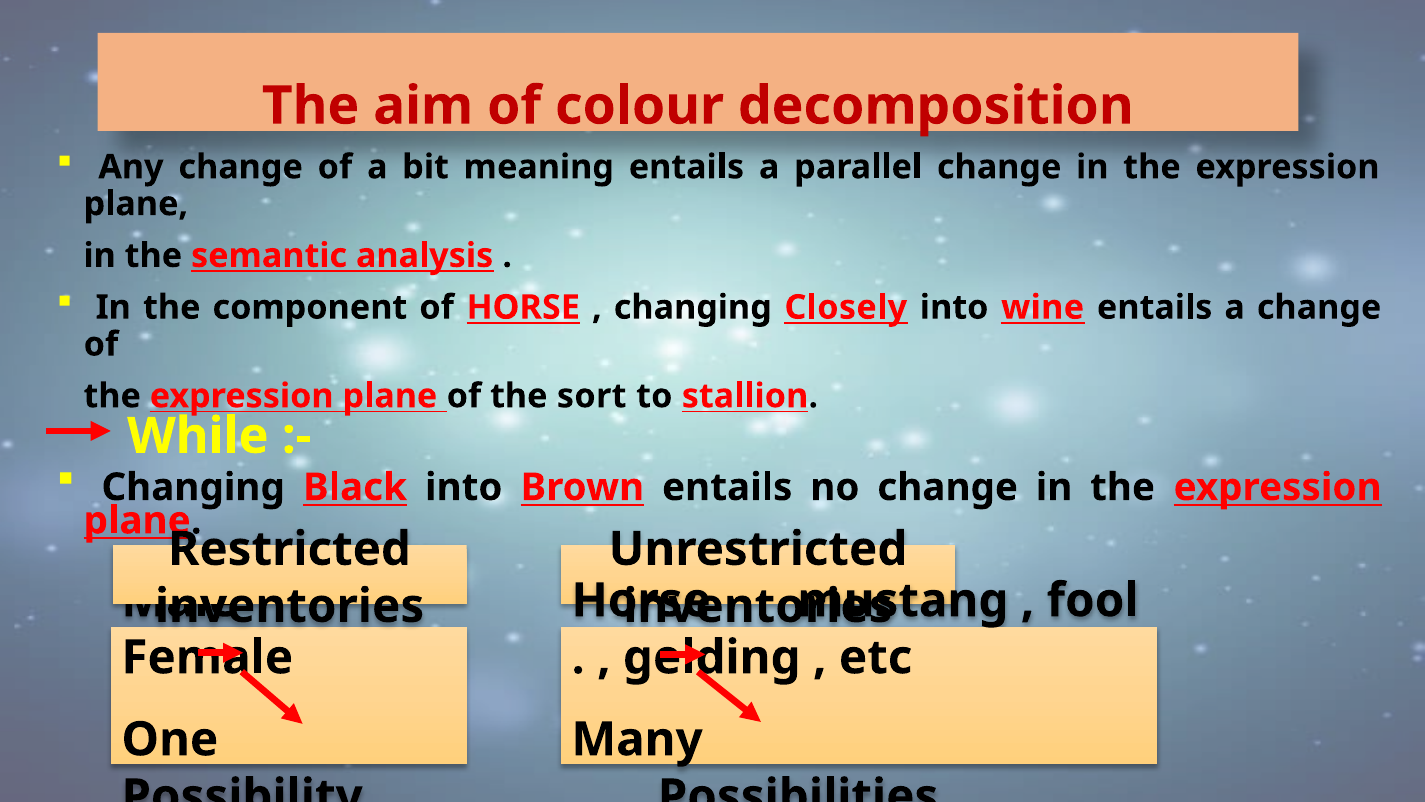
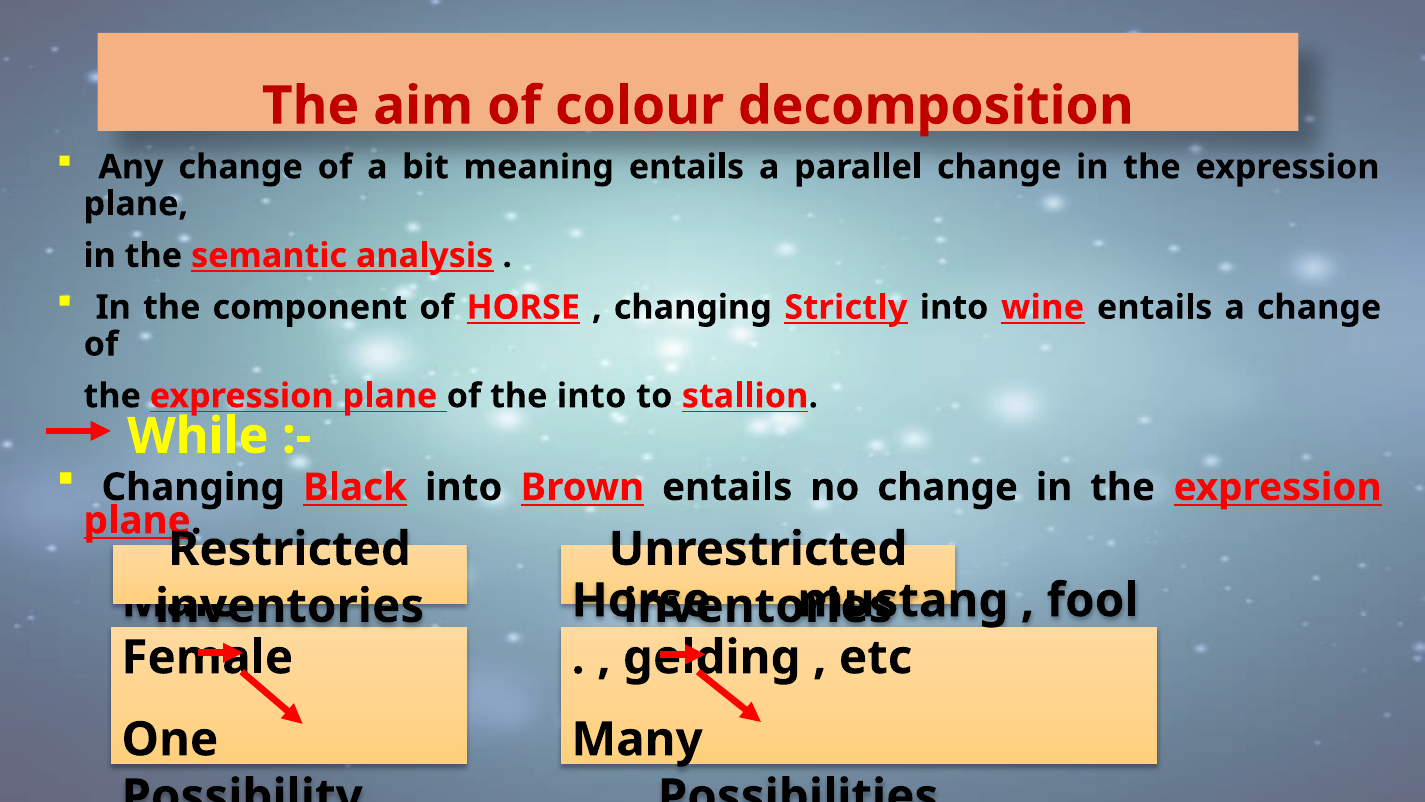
Closely: Closely -> Strictly (846, 307)
the sort: sort -> into (592, 396)
